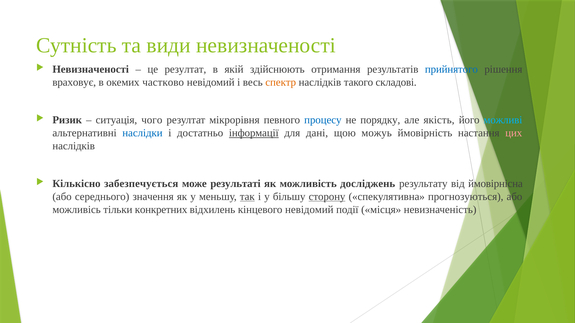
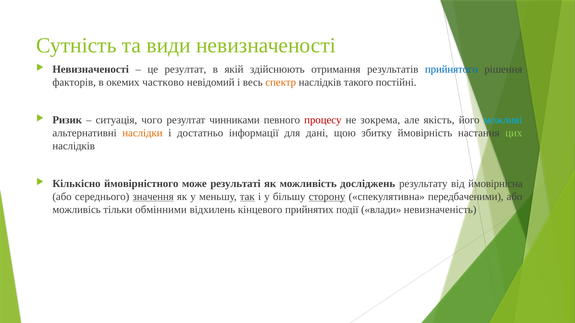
враховує: враховує -> факторів (74, 82)
складові: складові -> постійні (396, 82)
мікрорівня: мікрорівня -> чинниками (235, 120)
процесу colour: blue -> red (323, 120)
порядку: порядку -> зокрема (380, 120)
наслідки colour: blue -> orange (142, 133)
інформації underline: present -> none (254, 133)
можуь: можуь -> збитку (377, 133)
цих colour: pink -> light green (514, 133)
забезпечується: забезпечується -> ймовірністного (141, 184)
значення underline: none -> present (153, 197)
прогнозуються: прогнозуються -> передбаченими (466, 197)
конкретних: конкретних -> обмінними (161, 210)
кінцевого невідомий: невідомий -> прийнятих (309, 210)
місця: місця -> влади (381, 210)
